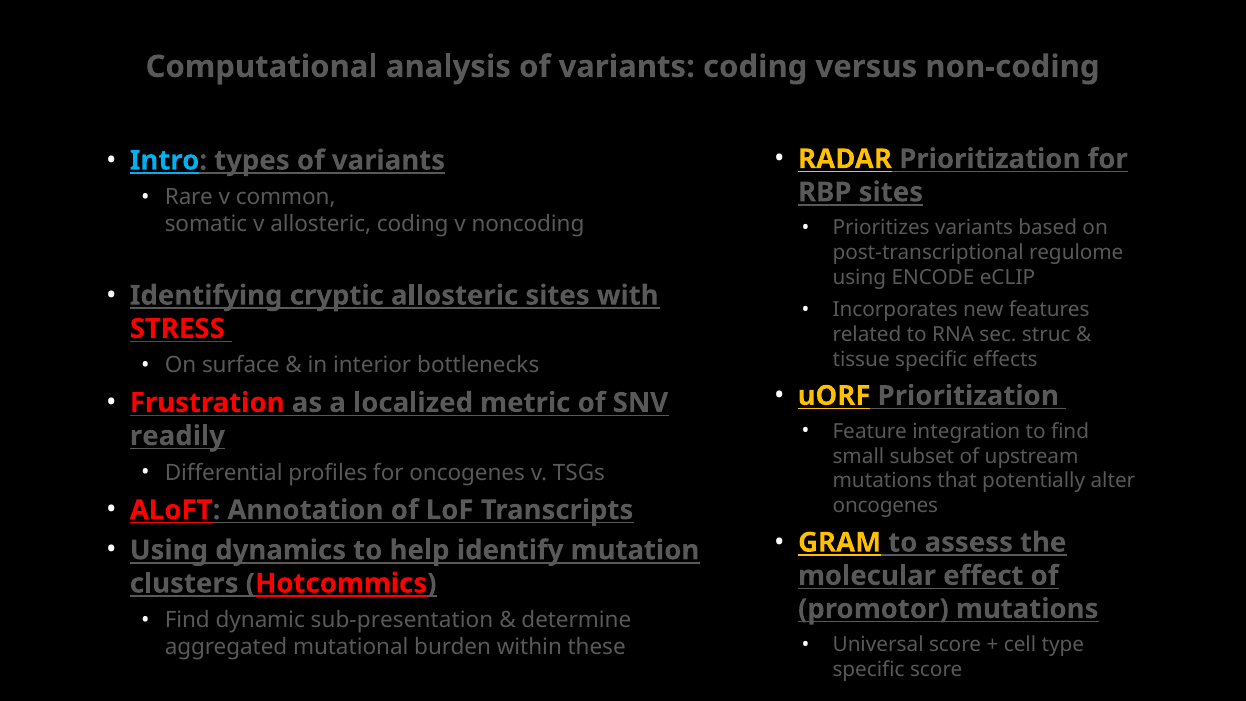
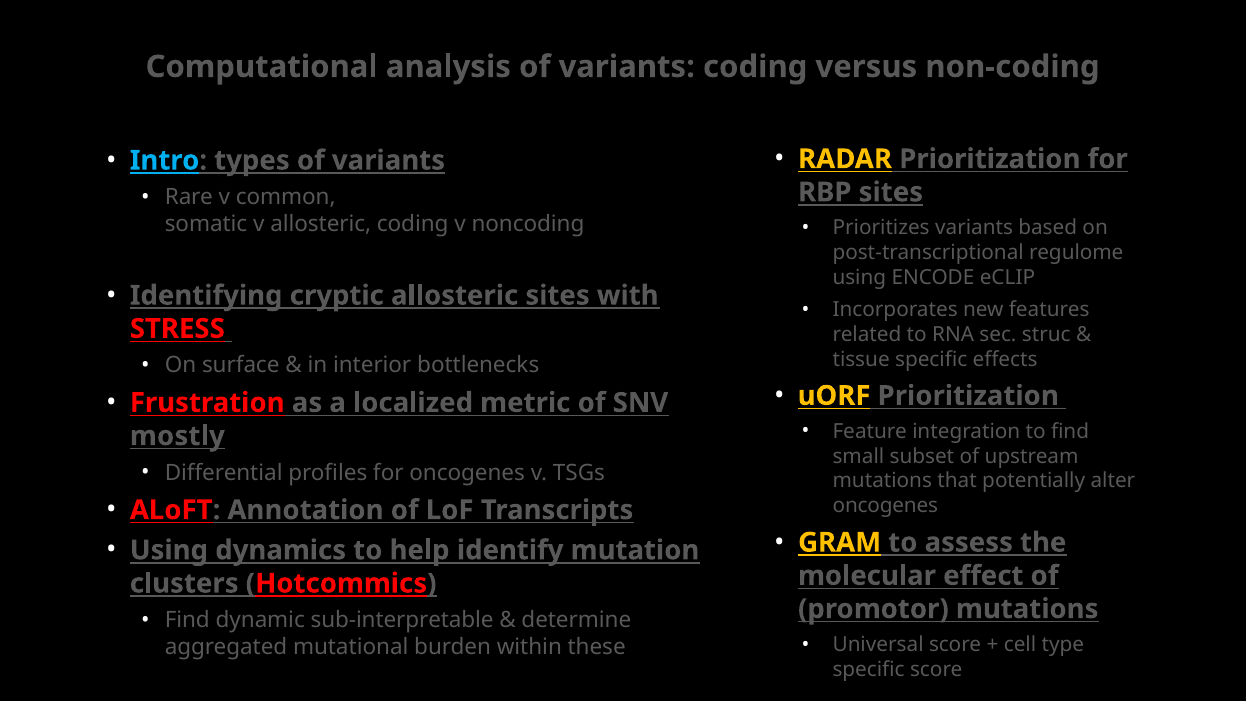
readily: readily -> mostly (177, 436)
sub-presentation: sub-presentation -> sub-interpretable (402, 620)
